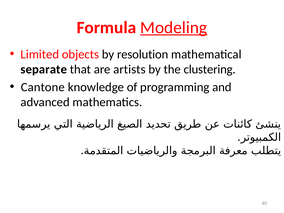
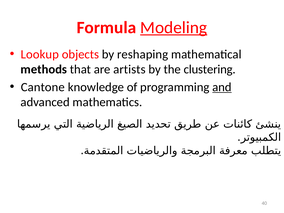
Limited: Limited -> Lookup (40, 54)
resolution: resolution -> reshaping (143, 54)
separate: separate -> methods (44, 69)
and underline: none -> present (222, 87)
